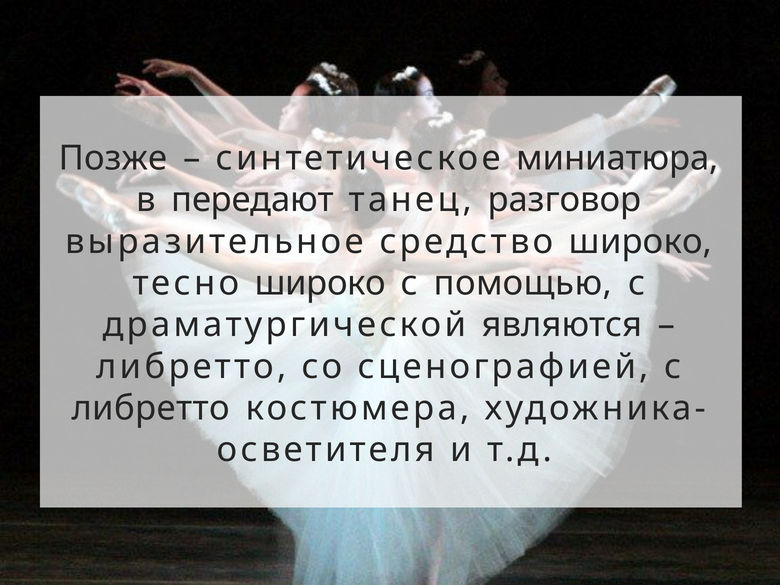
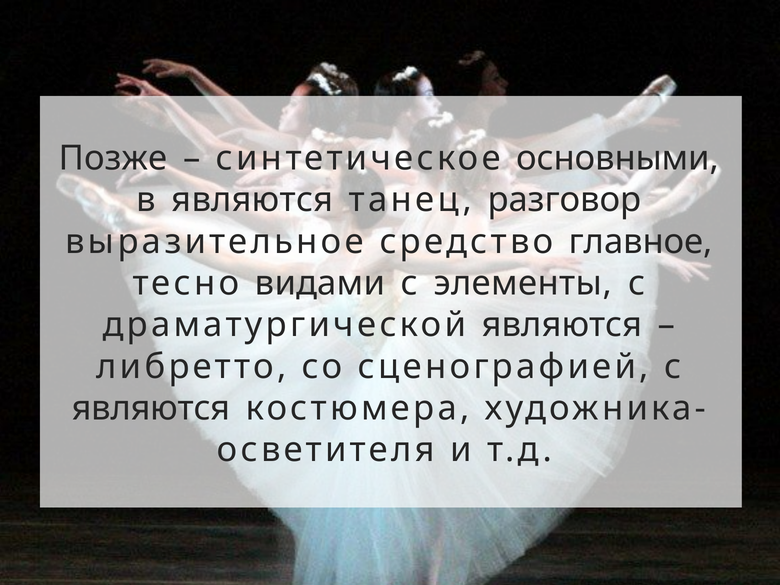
миниатюра: миниатюра -> основными (618, 158)
в передают: передают -> являются (252, 200)
средство широко: широко -> главное (641, 242)
тесно широко: широко -> видами (320, 283)
помощью: помощью -> элементы (523, 283)
либретто: либретто -> являются (151, 408)
